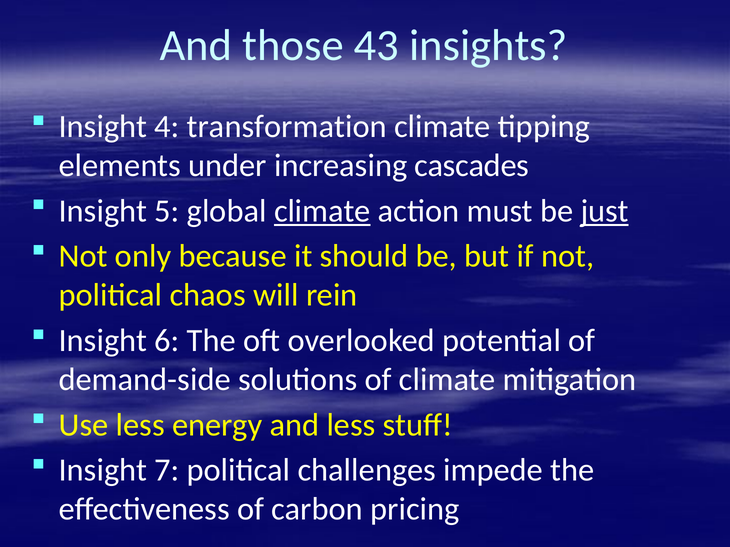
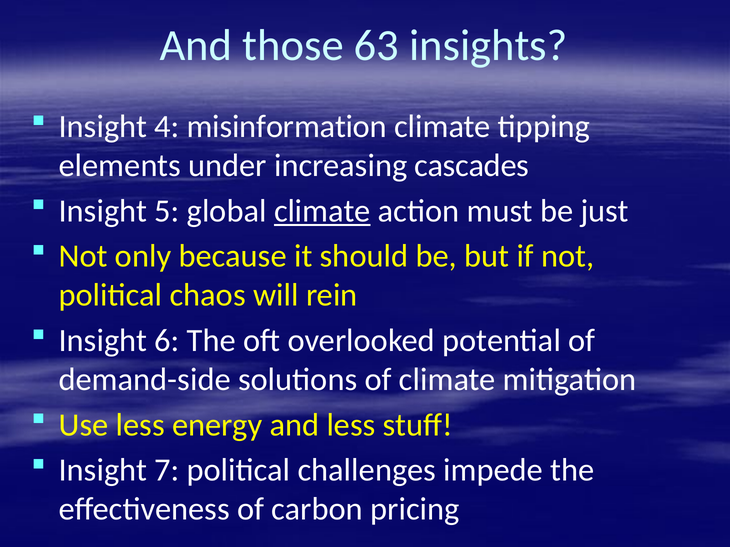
43: 43 -> 63 (376, 46)
transformation: transformation -> misinformation (287, 127)
just underline: present -> none (605, 211)
